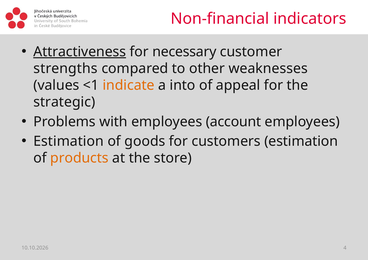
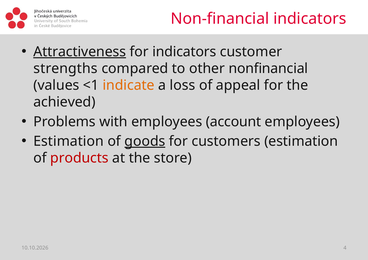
for necessary: necessary -> indicators (184, 52)
weaknesses: weaknesses -> nonfinancial (268, 69)
into: into -> loss (183, 85)
strategic: strategic -> achieved (64, 102)
goods underline: none -> present (145, 141)
products colour: orange -> red (79, 158)
